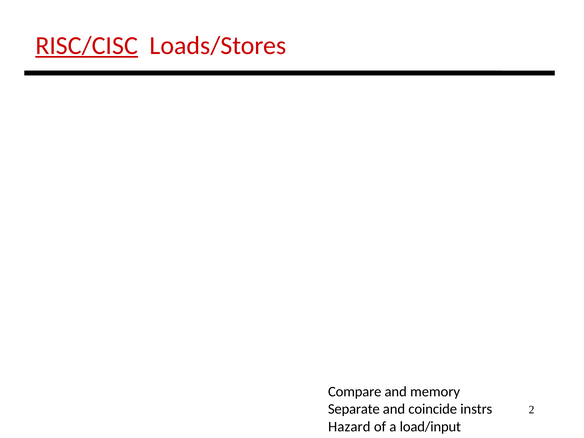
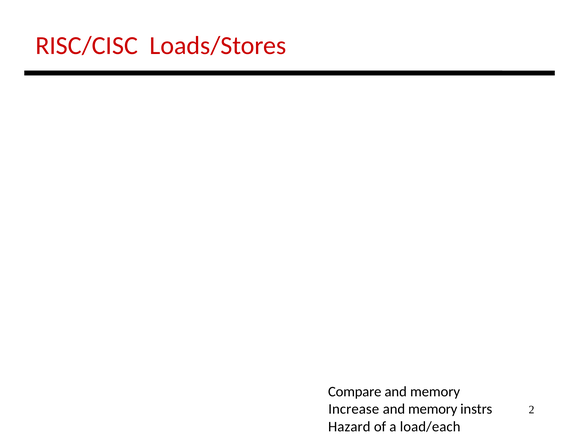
RISC/CISC underline: present -> none (87, 46)
Separate: Separate -> Increase (354, 409)
coincide: coincide -> memory (433, 409)
load/input: load/input -> load/each (430, 427)
